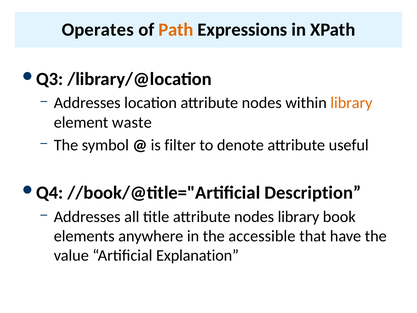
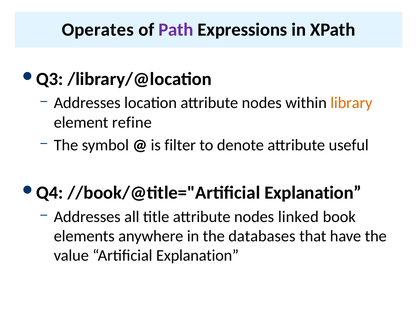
Path colour: orange -> purple (176, 30)
waste: waste -> refine (132, 122)
//book/@title="Artificial Description: Description -> Explanation (313, 193)
nodes library: library -> linked (298, 216)
accessible: accessible -> databases (262, 236)
